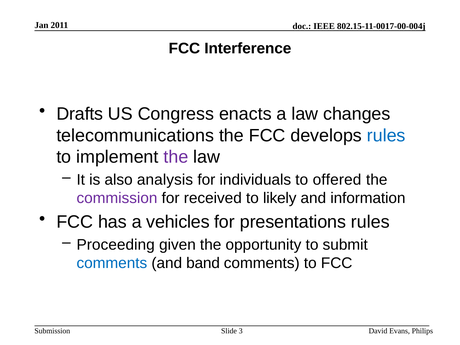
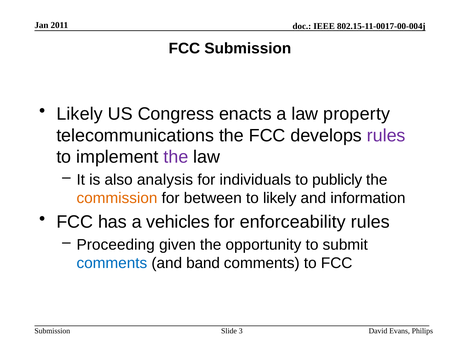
FCC Interference: Interference -> Submission (248, 48)
Drafts: Drafts -> Likely (80, 114)
changes: changes -> property (357, 114)
rules colour: blue -> purple (386, 135)
offered: offered -> publicly (337, 180)
commission colour: purple -> orange (117, 198)
received: received -> between (213, 198)
presentations: presentations -> enforceability (293, 222)
